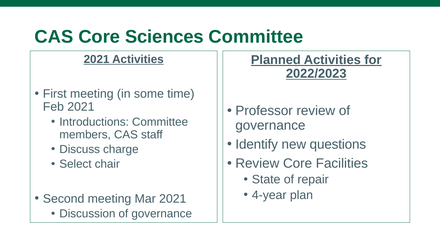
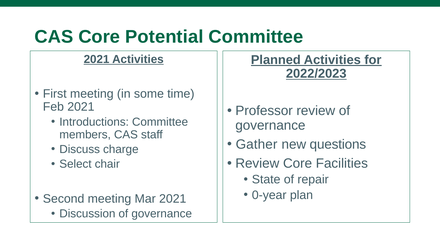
Sciences: Sciences -> Potential (164, 37)
Identify: Identify -> Gather (257, 145)
4-year: 4-year -> 0-year (269, 195)
